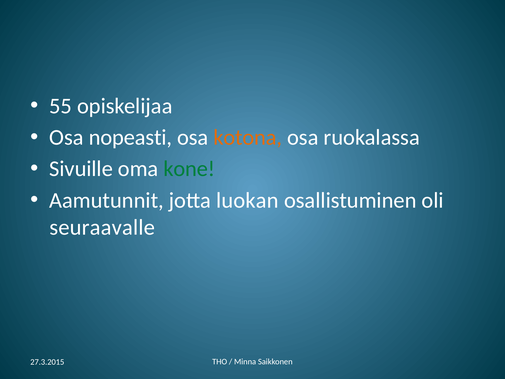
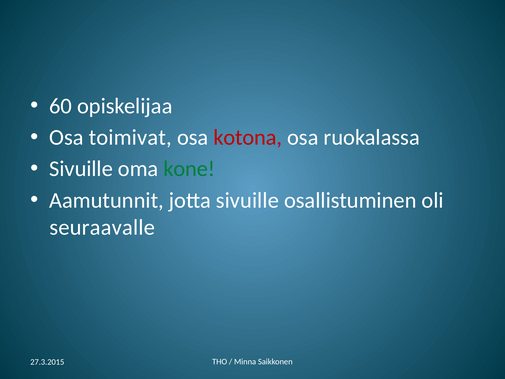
55: 55 -> 60 (61, 106)
nopeasti: nopeasti -> toimivat (130, 137)
kotona colour: orange -> red (248, 137)
jotta luokan: luokan -> sivuille (247, 200)
